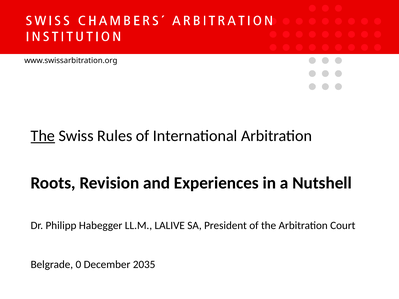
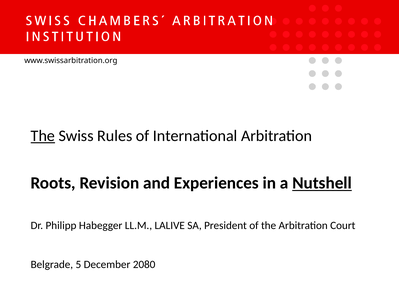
Nutshell underline: none -> present (322, 183)
0: 0 -> 5 (78, 265)
2035: 2035 -> 2080 (144, 265)
